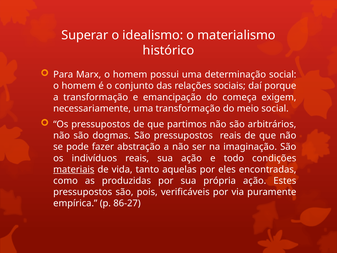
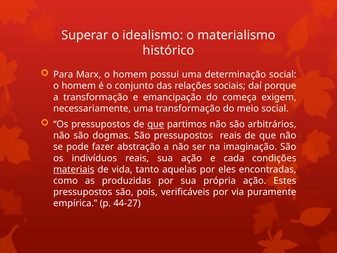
que underline: none -> present (156, 124)
todo: todo -> cada (234, 158)
86-27: 86-27 -> 44-27 (127, 203)
